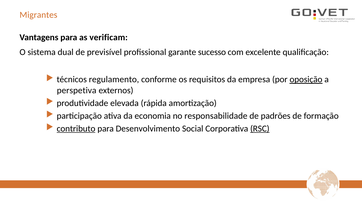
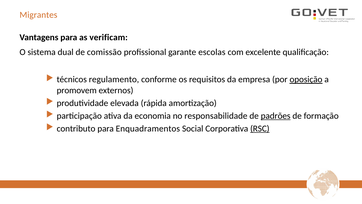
previsível: previsível -> comissão (104, 52)
sucesso: sucesso -> escolas (212, 52)
perspetiva: perspetiva -> promovem (77, 90)
padrões underline: none -> present (276, 116)
contributo underline: present -> none (76, 128)
Desenvolvimento: Desenvolvimento -> Enquadramentos (148, 128)
